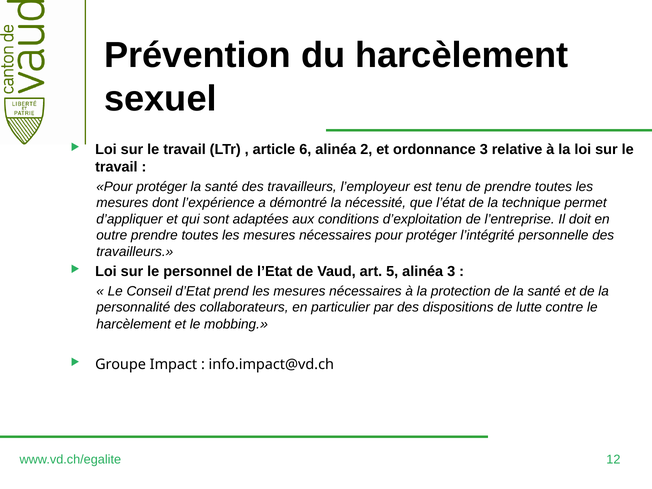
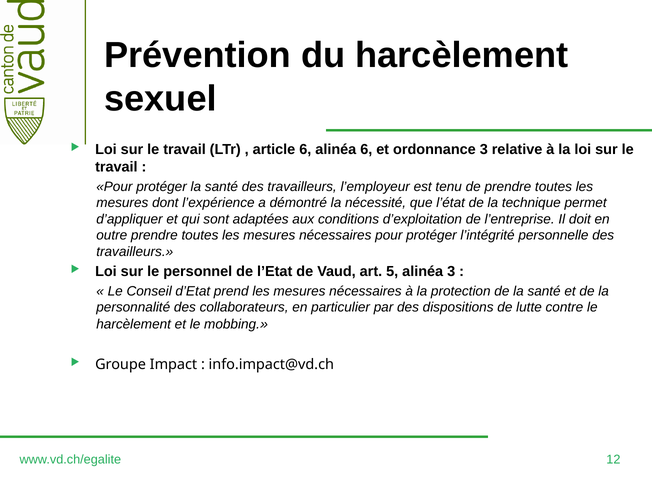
alinéa 2: 2 -> 6 (366, 150)
